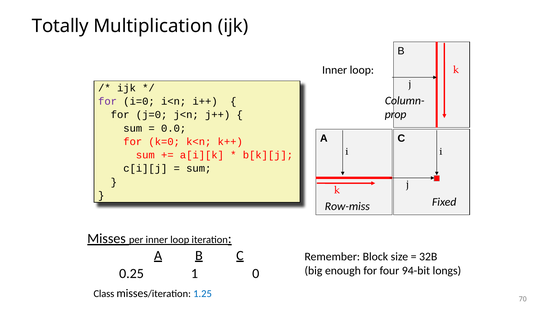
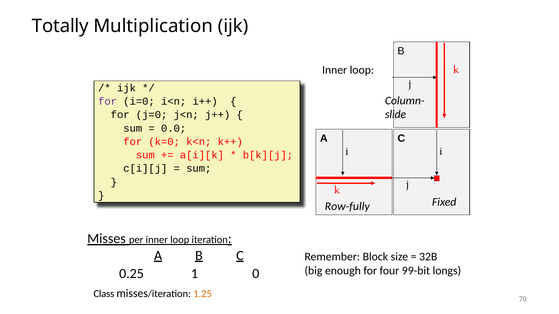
prop: prop -> slide (396, 115)
Row-miss: Row-miss -> Row-fully (347, 207)
94-bit: 94-bit -> 99-bit (416, 271)
1.25 colour: blue -> orange (203, 294)
